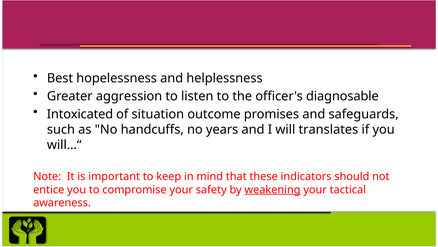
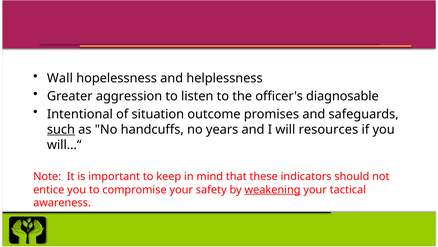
Best: Best -> Wall (60, 78)
Intoxicated: Intoxicated -> Intentional (80, 114)
such underline: none -> present (61, 129)
translates: translates -> resources (328, 129)
